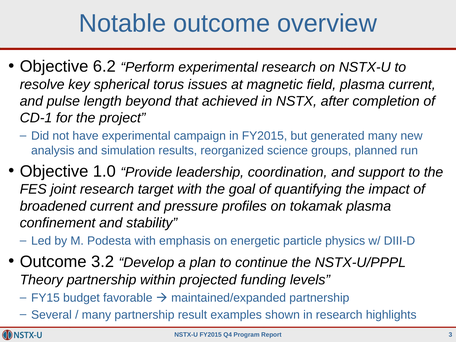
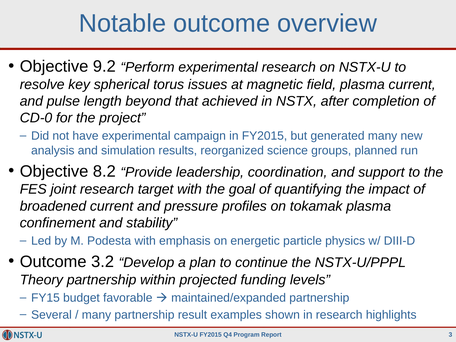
6.2: 6.2 -> 9.2 (104, 67)
CD-1: CD-1 -> CD-0 (36, 118)
1.0: 1.0 -> 8.2 (104, 171)
